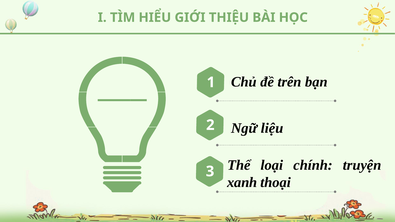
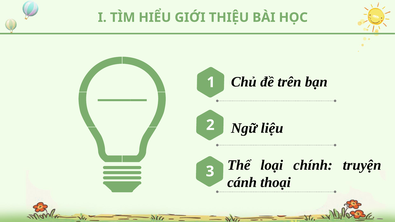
xanh: xanh -> cánh (242, 183)
